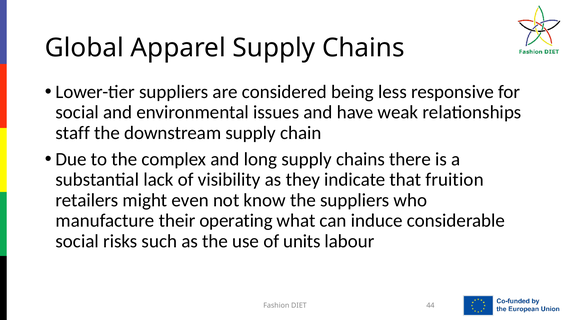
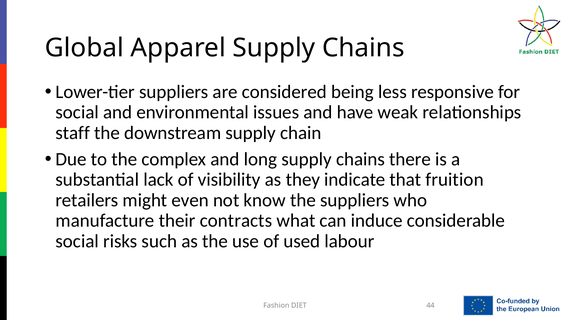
operating: operating -> contracts (236, 221)
units: units -> used (302, 242)
